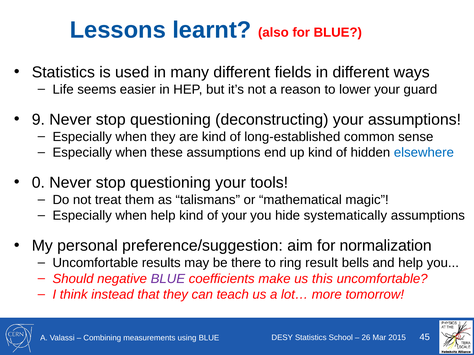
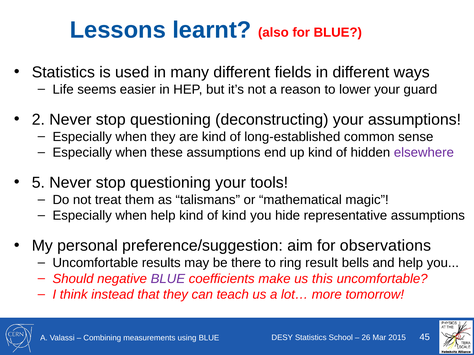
9: 9 -> 2 (38, 120)
elsewhere colour: blue -> purple (424, 153)
0: 0 -> 5 (38, 183)
of your: your -> kind (234, 216)
systematically: systematically -> representative (345, 216)
normalization: normalization -> observations (385, 246)
